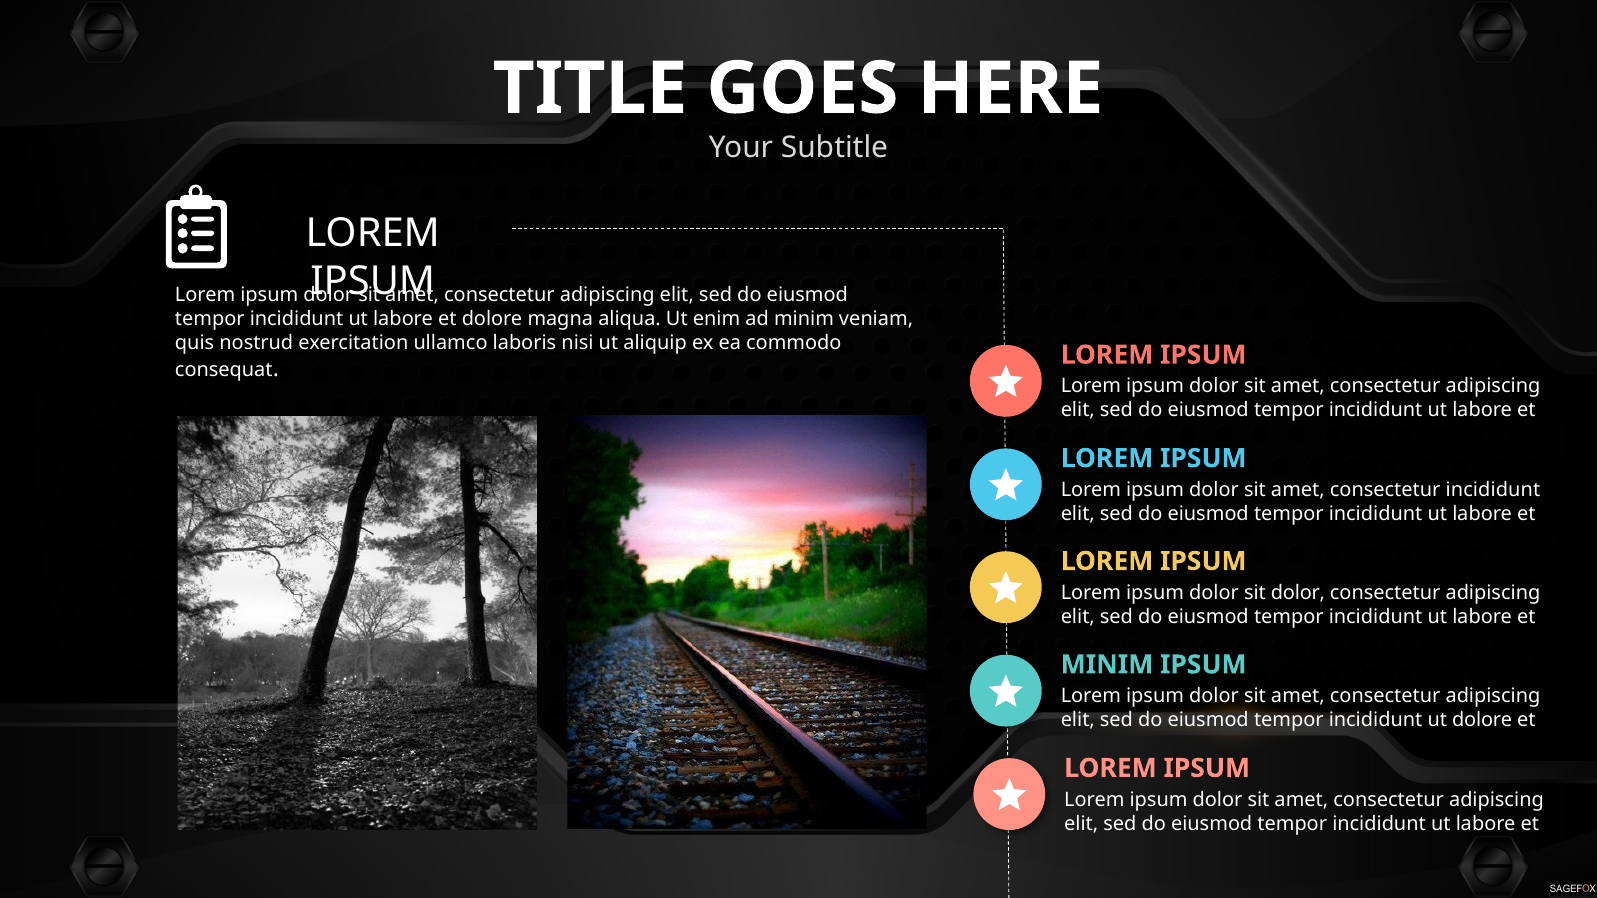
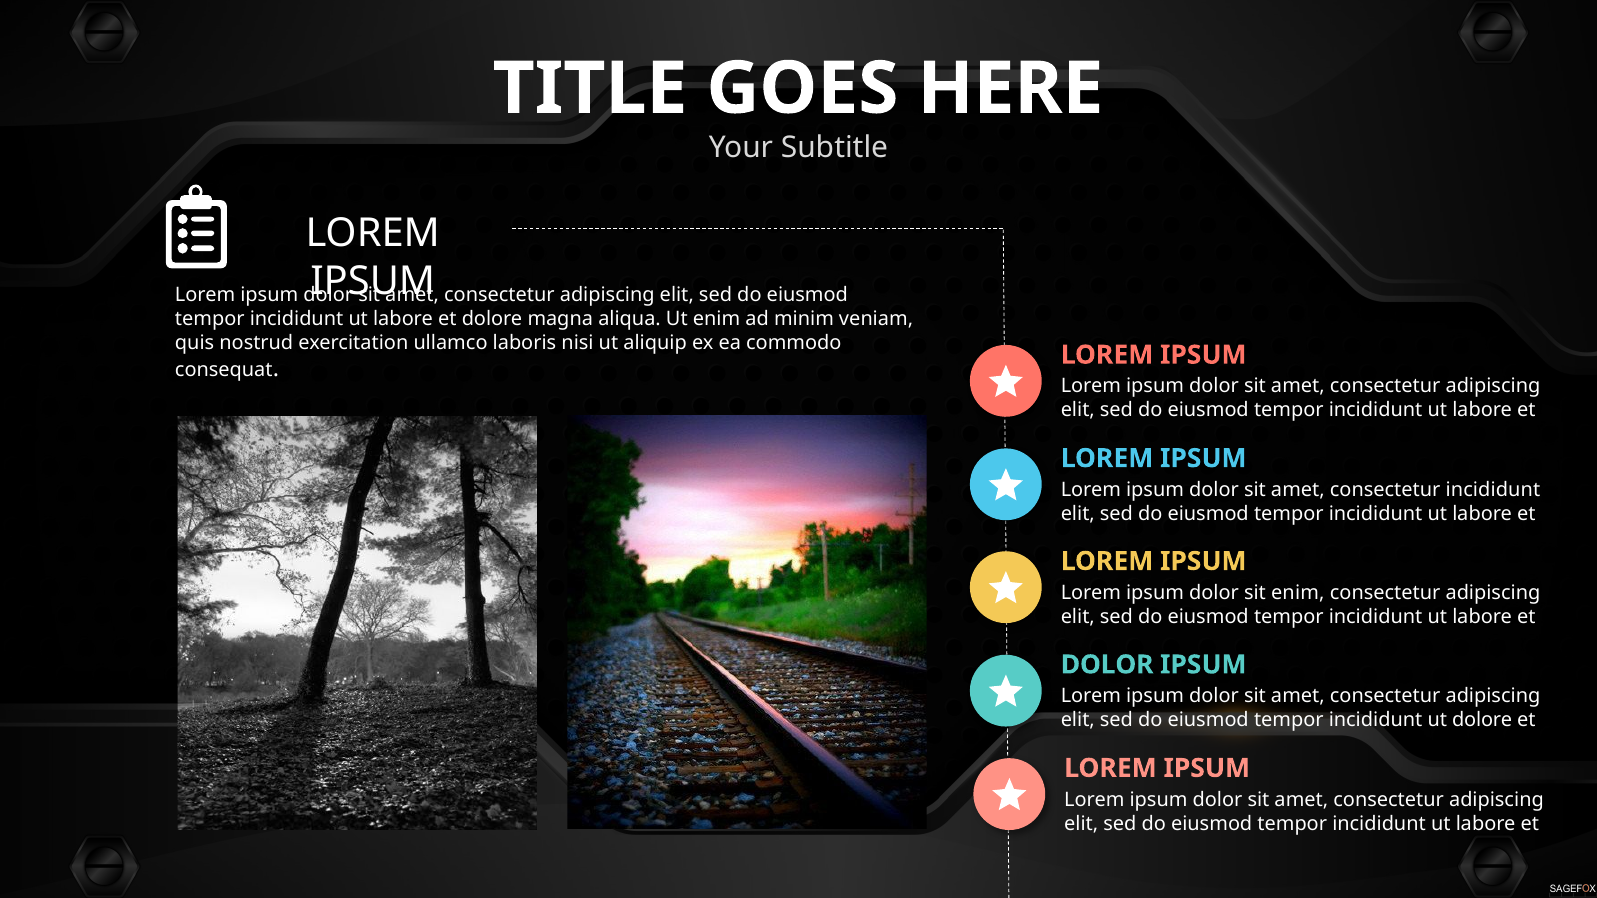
sit dolor: dolor -> enim (1298, 593)
MINIM: MINIM -> DOLOR (1107, 665)
